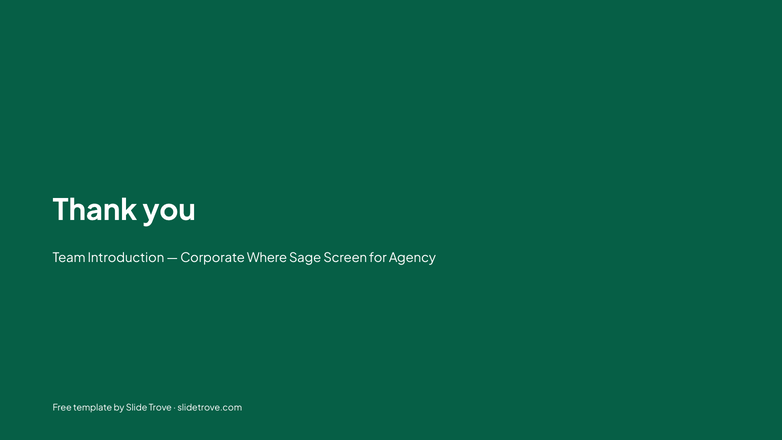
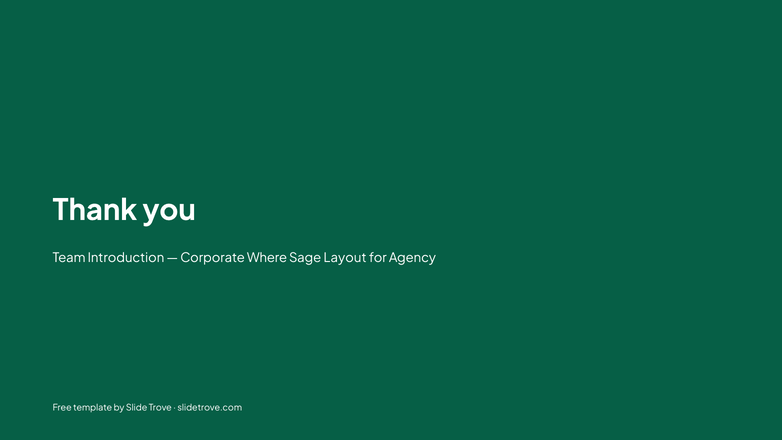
Screen: Screen -> Layout (345, 258)
